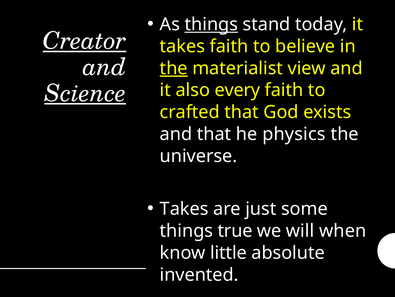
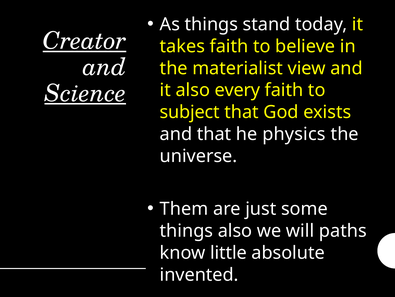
things underline: present -> none (211, 24)
the underline: present -> none (174, 68)
crafted: crafted -> subject (190, 112)
Takes: Takes -> Them (184, 208)
things true: true -> also (235, 230)
when: when -> paths (343, 230)
